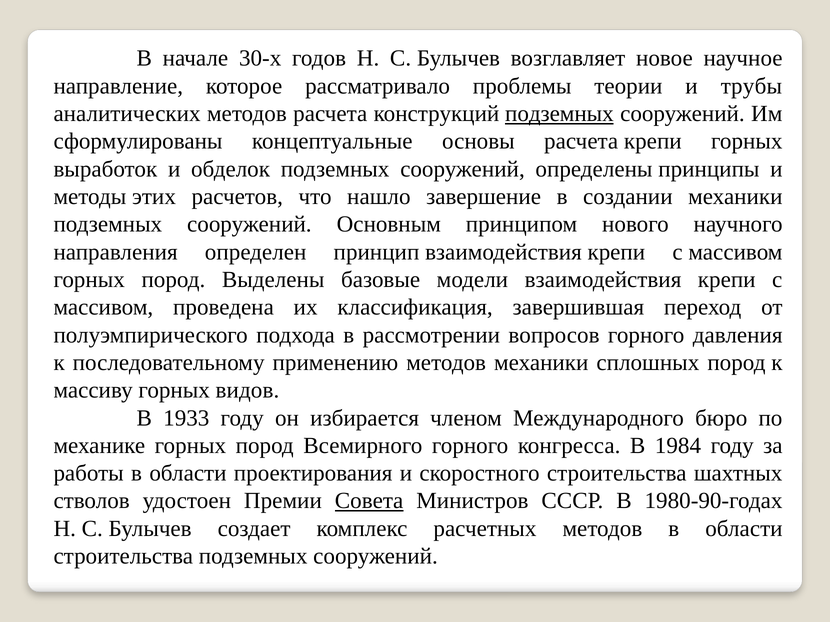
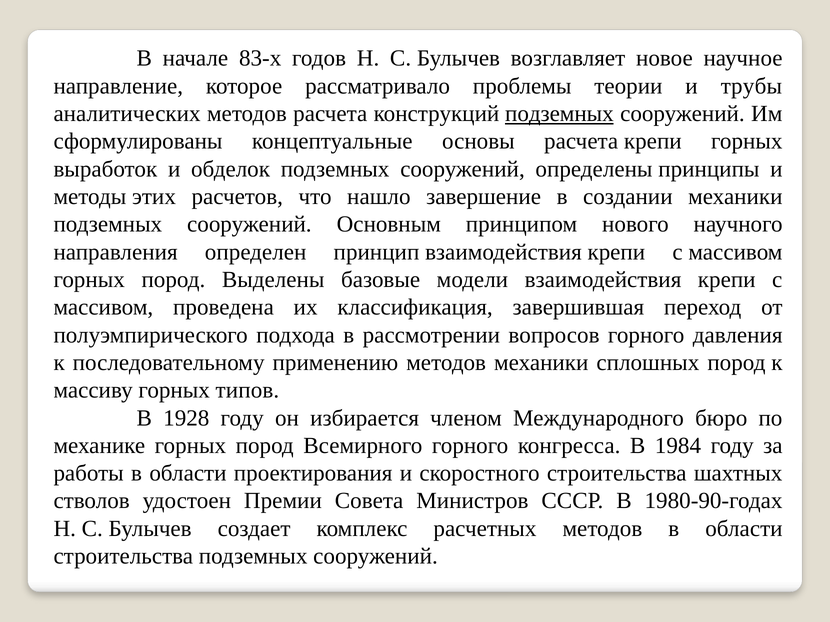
30-х: 30-х -> 83-х (260, 58)
видов: видов -> типов (247, 391)
1933: 1933 -> 1928 (186, 418)
Совета underline: present -> none (369, 501)
